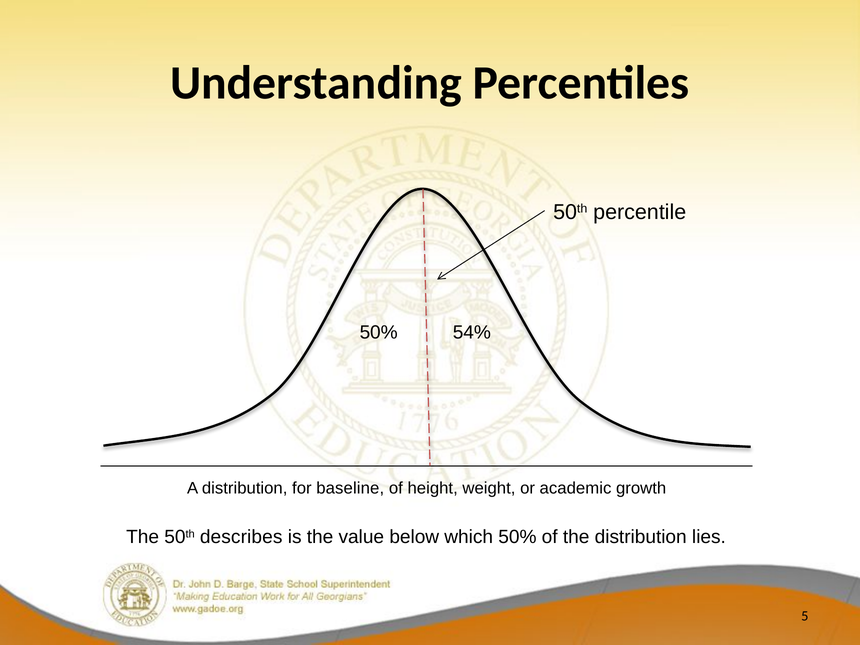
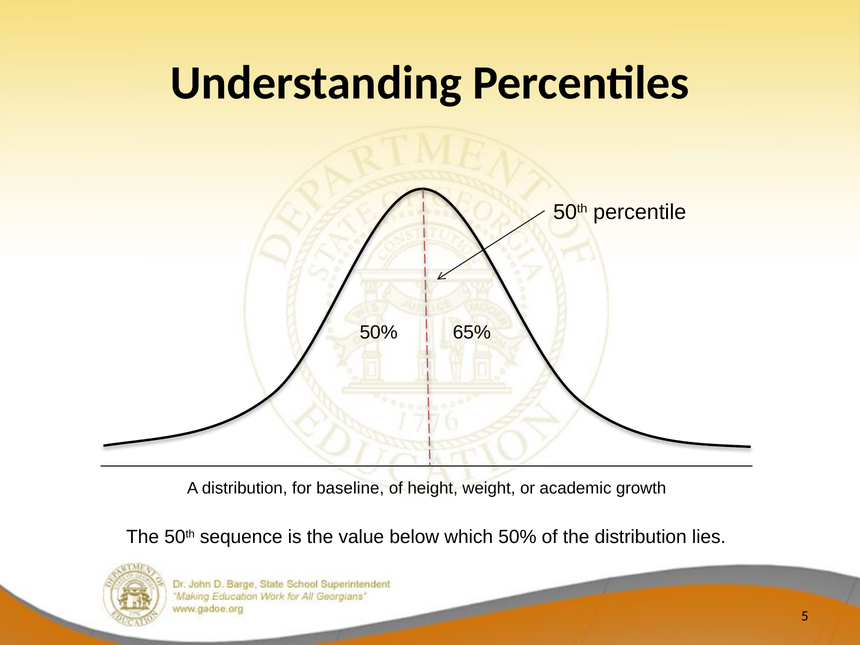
54%: 54% -> 65% (472, 332)
describes: describes -> sequence (241, 537)
